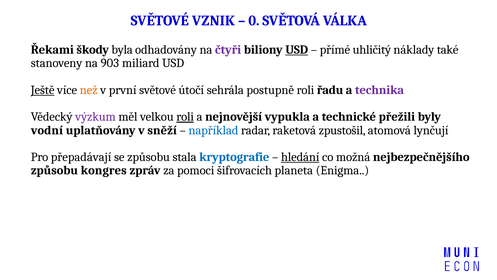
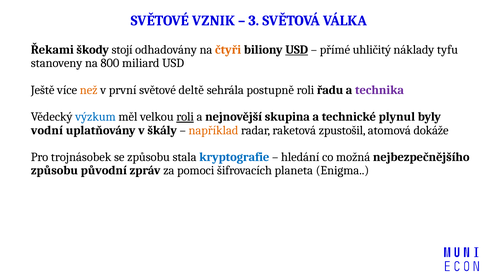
0: 0 -> 3 (254, 21)
byla: byla -> stojí (122, 50)
čtyři colour: purple -> orange (228, 50)
také: také -> tyfu (447, 50)
903: 903 -> 800 (110, 63)
Ještě underline: present -> none (43, 90)
útočí: útočí -> deltě (191, 90)
výzkum colour: purple -> blue (96, 117)
vypukla: vypukla -> skupina (287, 117)
přežili: přežili -> plynul (397, 117)
sněží: sněží -> škály (162, 130)
například colour: blue -> orange (213, 130)
lynčují: lynčují -> dokáže (431, 130)
přepadávají: přepadávají -> trojnásobek (81, 157)
hledání underline: present -> none (300, 157)
kongres: kongres -> původní (104, 170)
